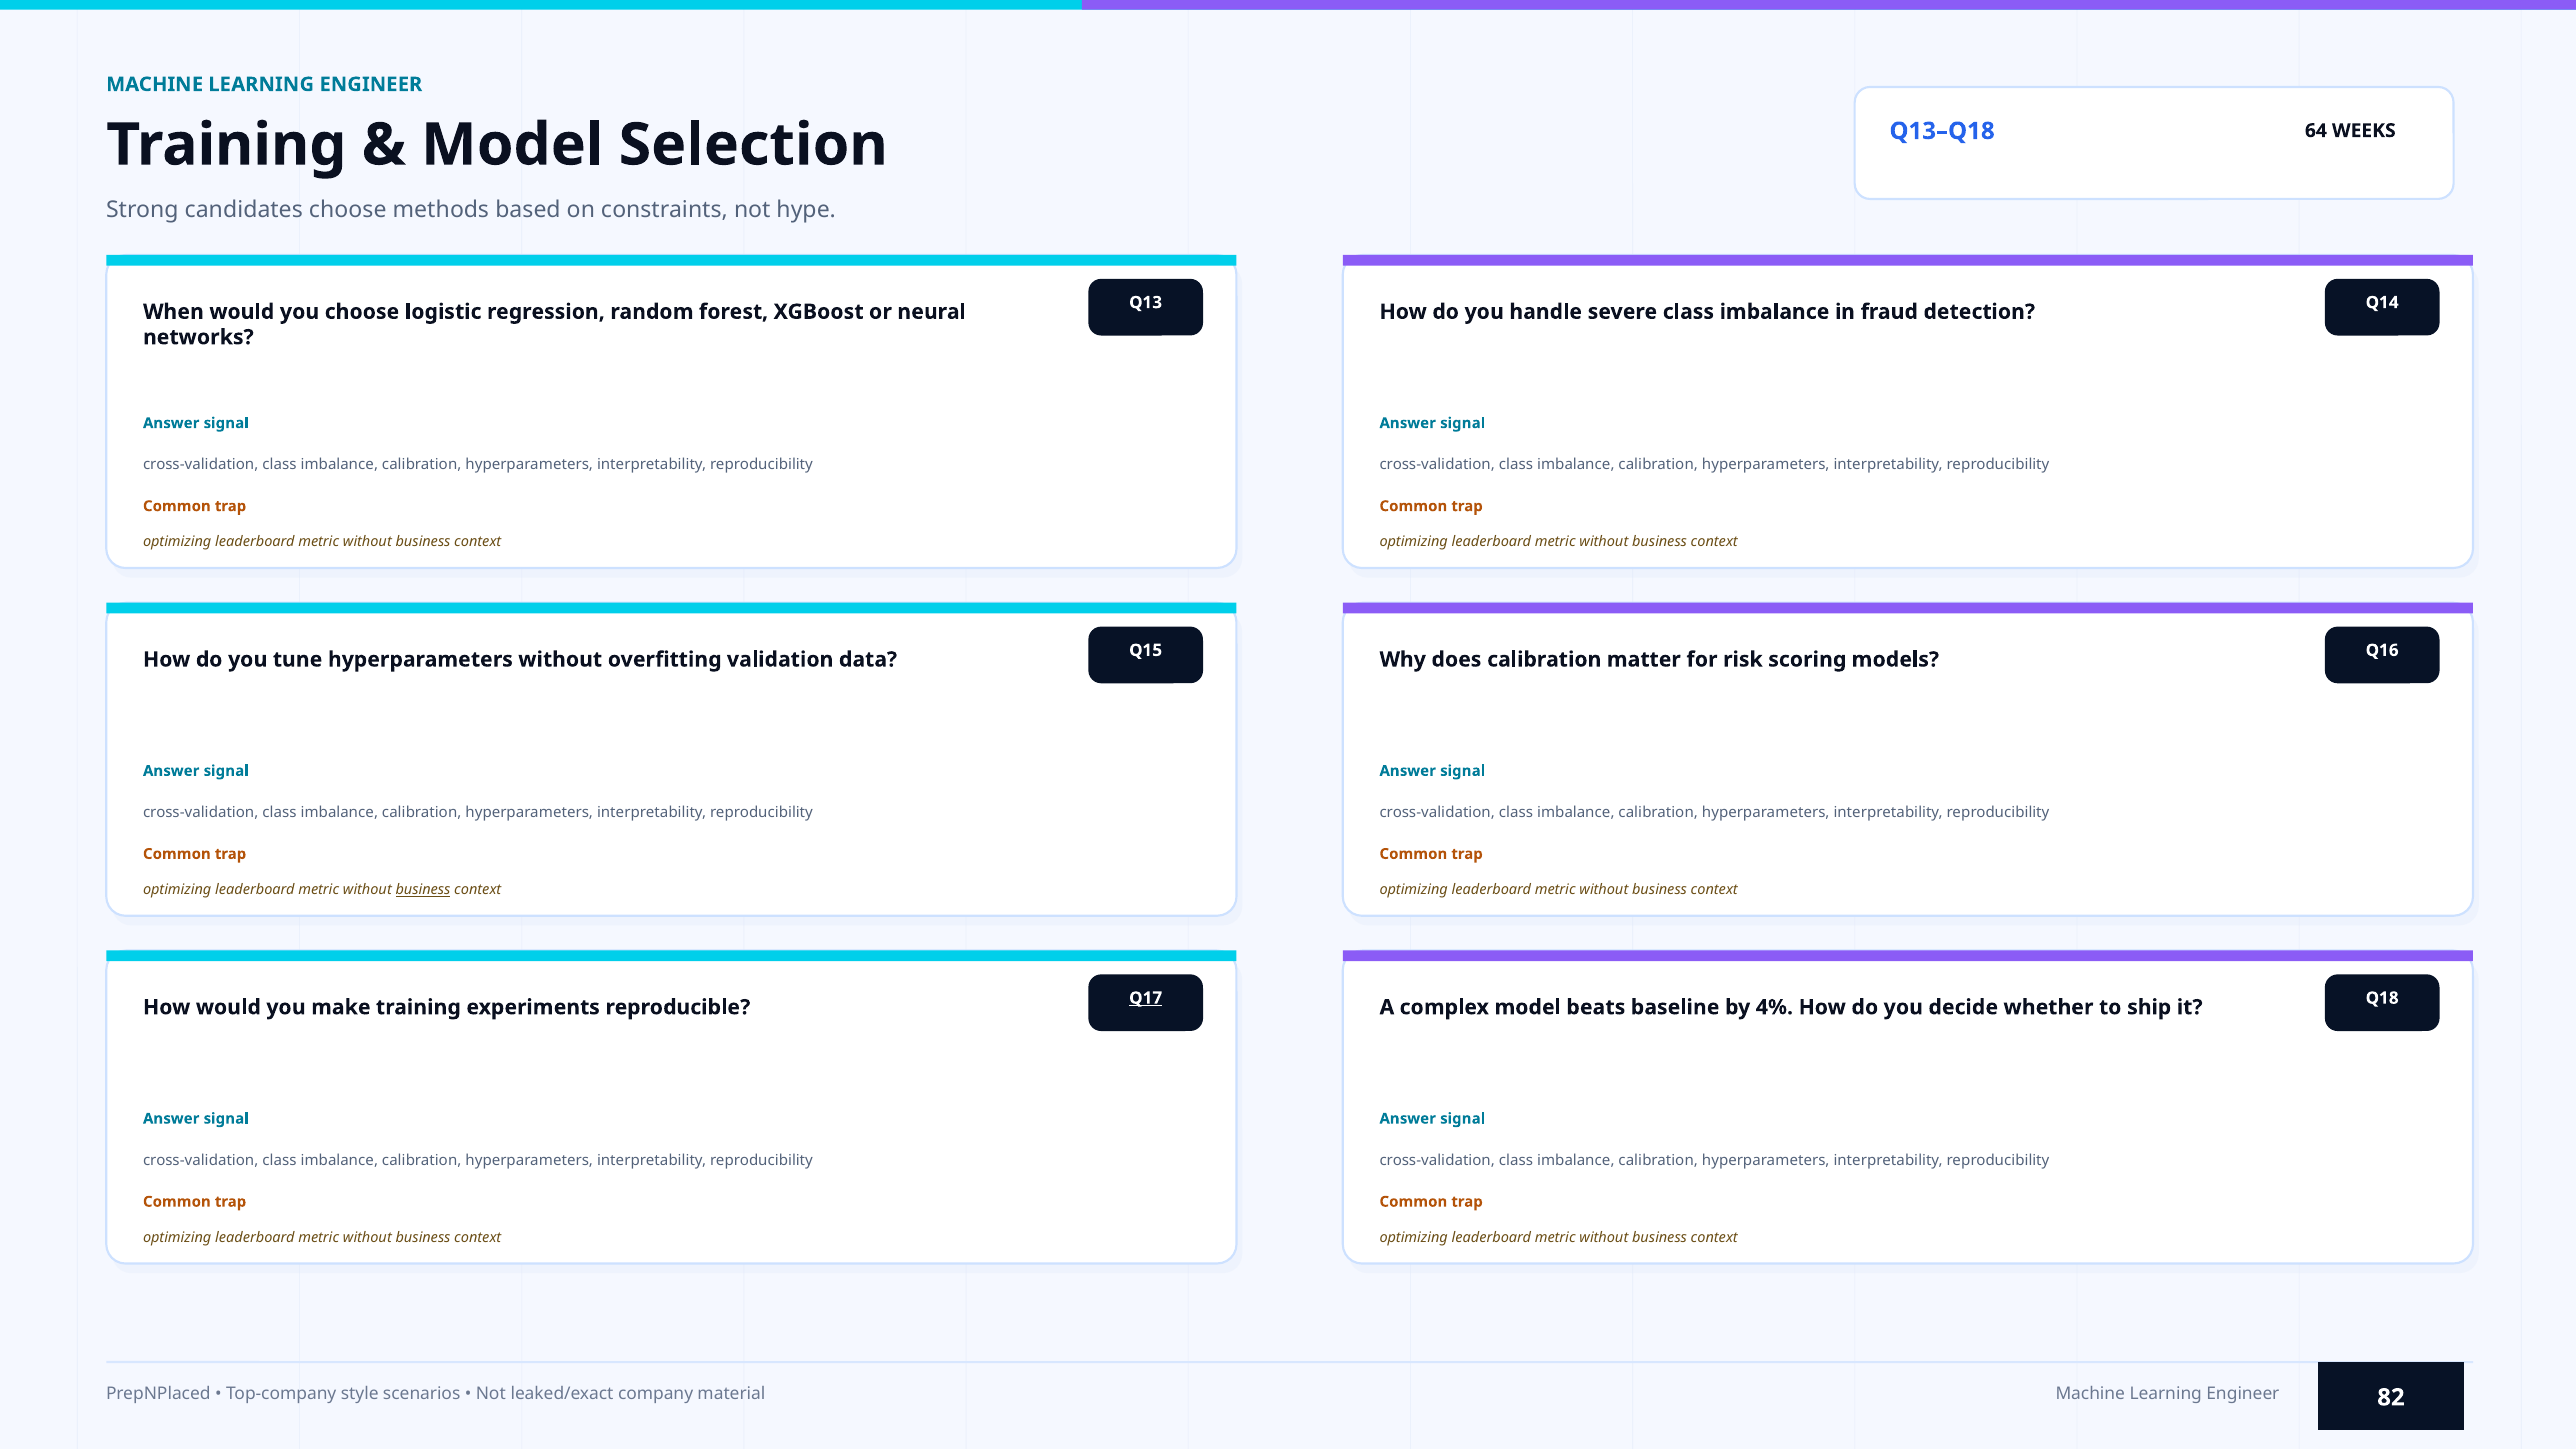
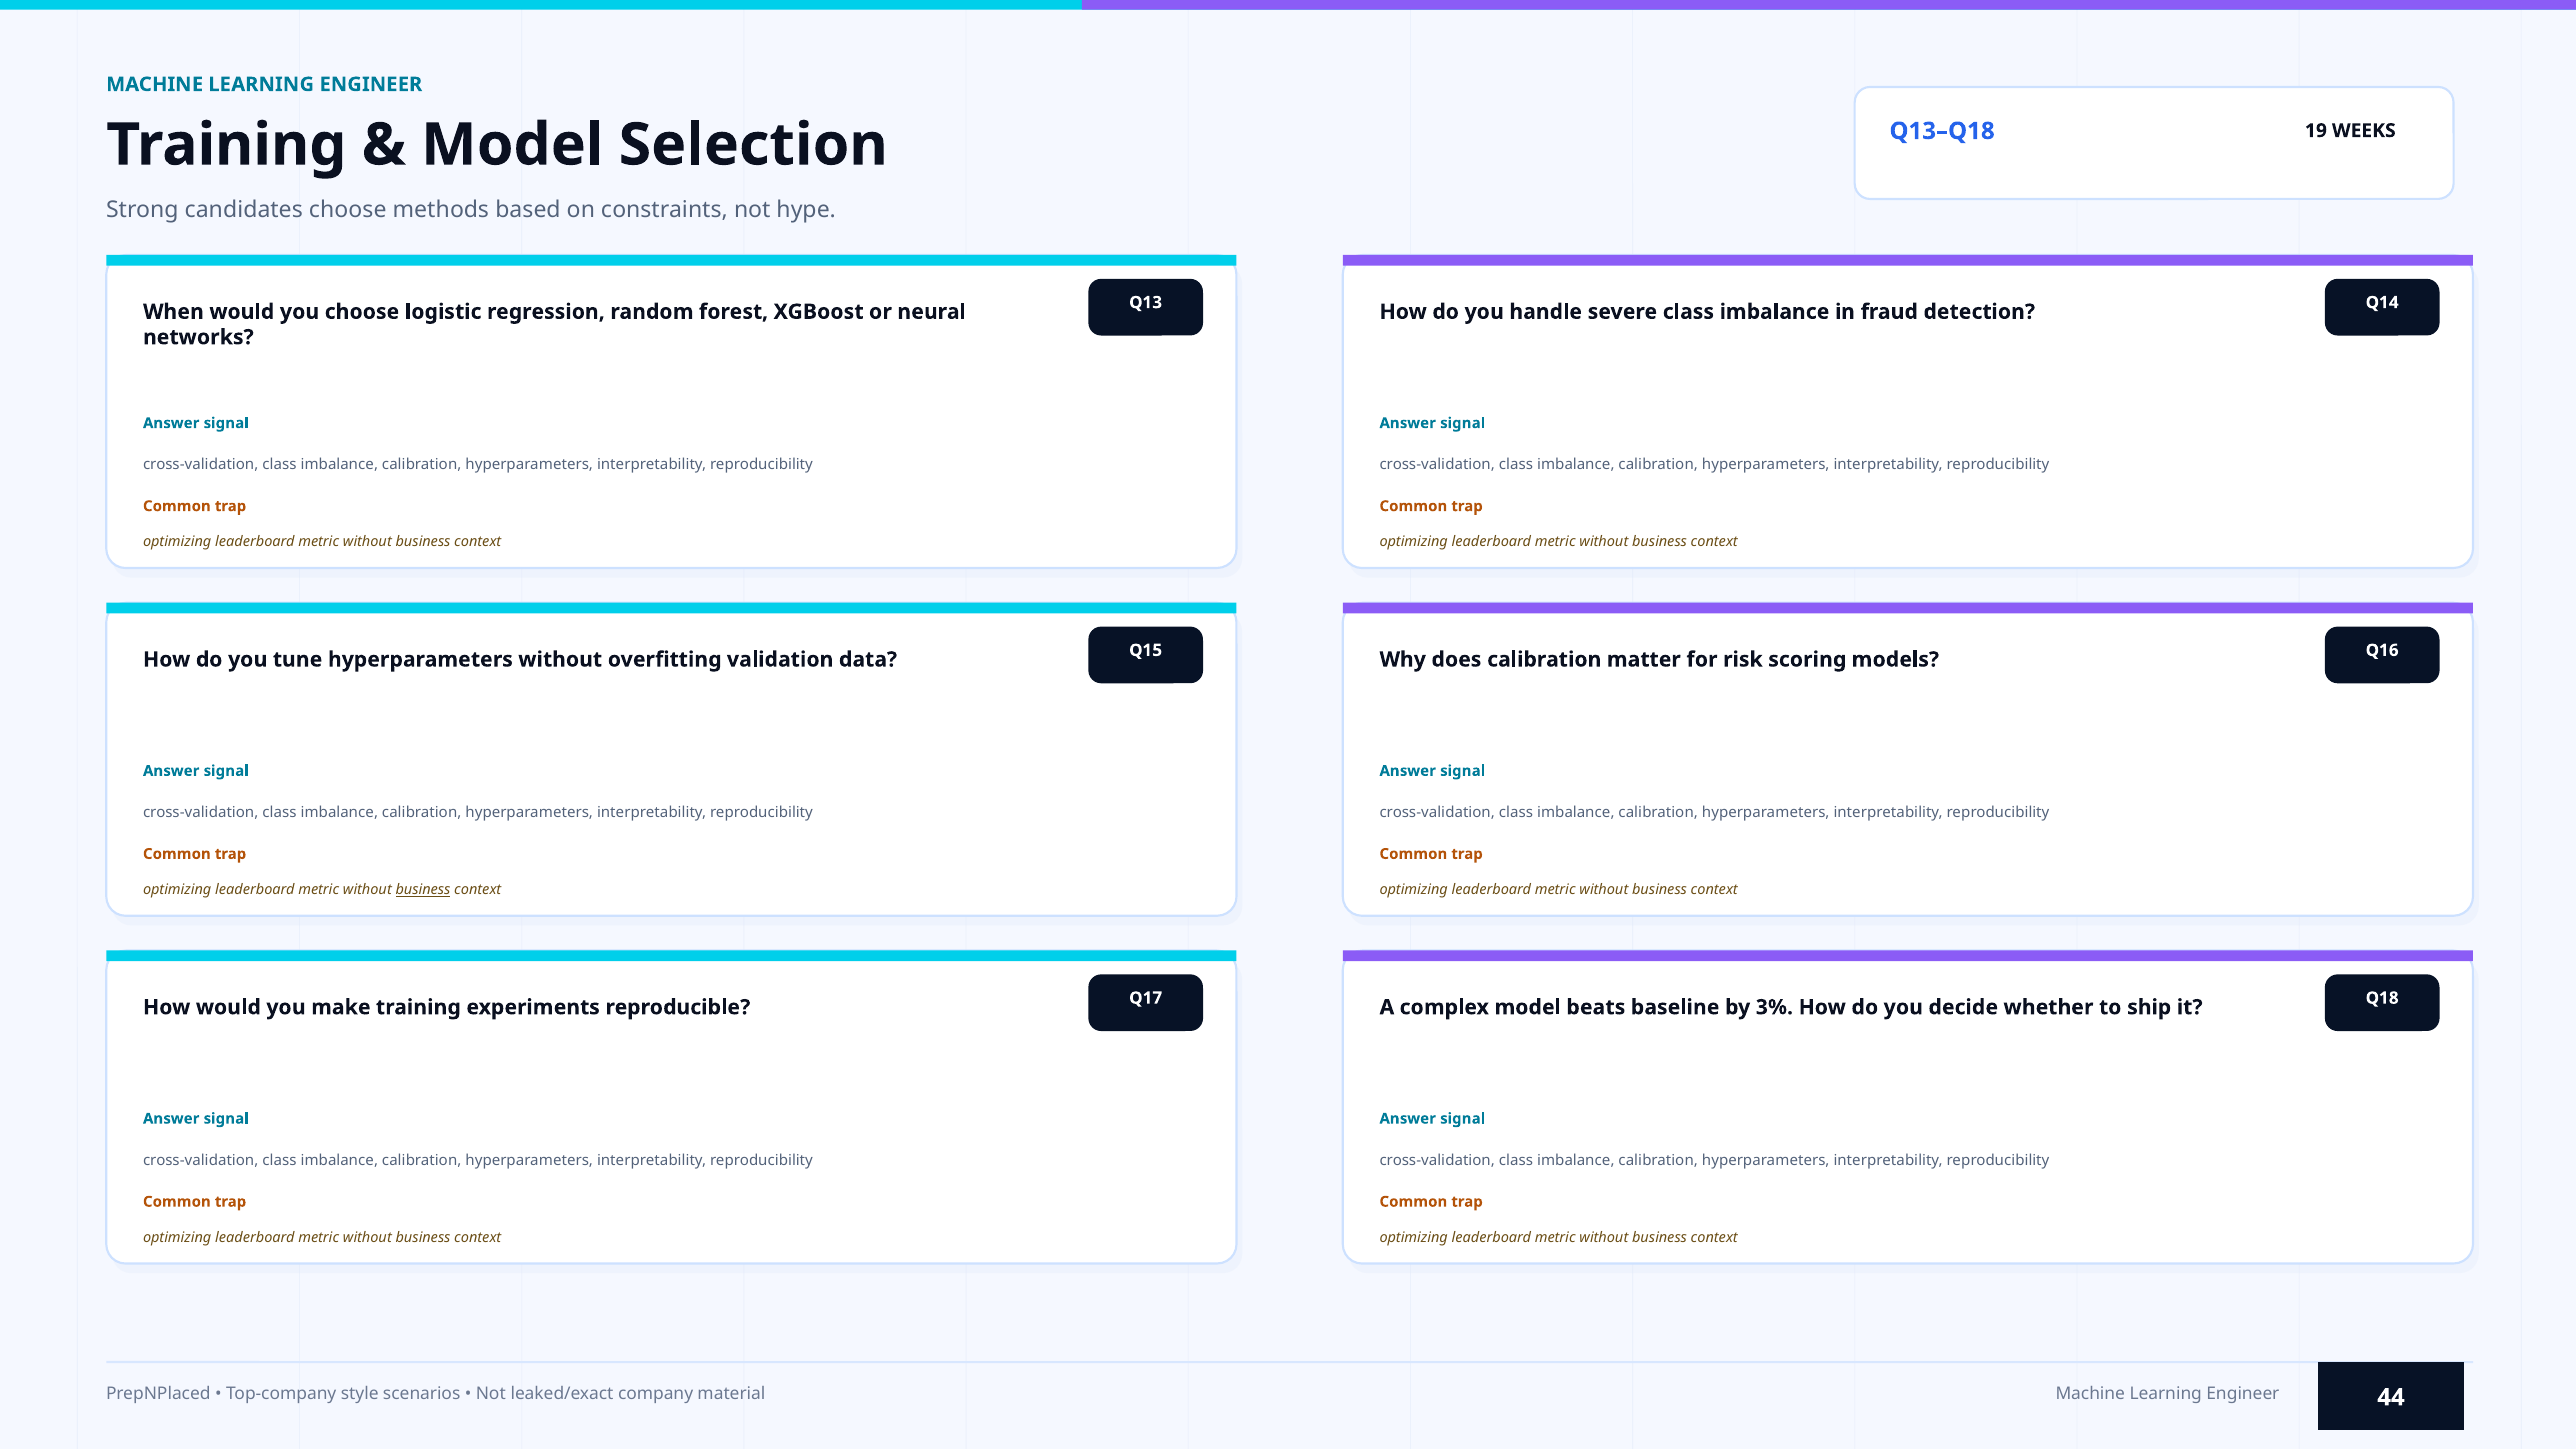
64: 64 -> 19 (2316, 131)
Q17 underline: present -> none (1146, 998)
4%: 4% -> 3% (1774, 1007)
82: 82 -> 44 (2391, 1398)
